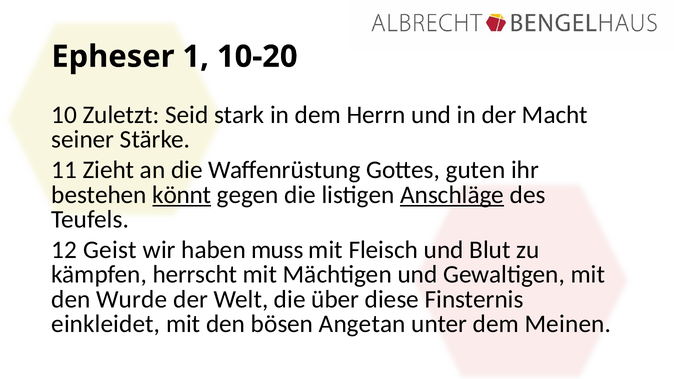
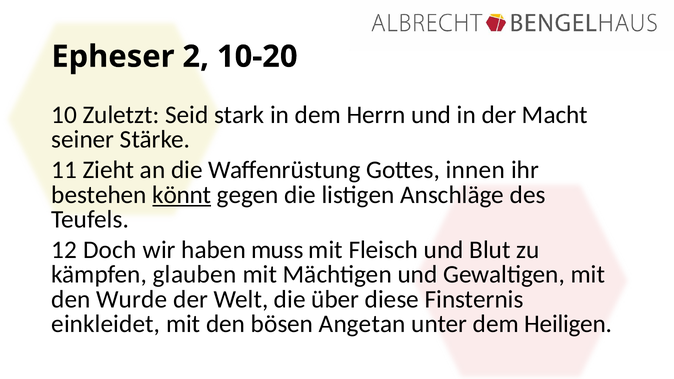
1: 1 -> 2 (196, 57)
guten: guten -> innen (475, 170)
Anschläge underline: present -> none (452, 195)
Geist: Geist -> Doch (110, 250)
herrscht: herrscht -> glauben (195, 275)
Meinen: Meinen -> Heiligen (568, 324)
